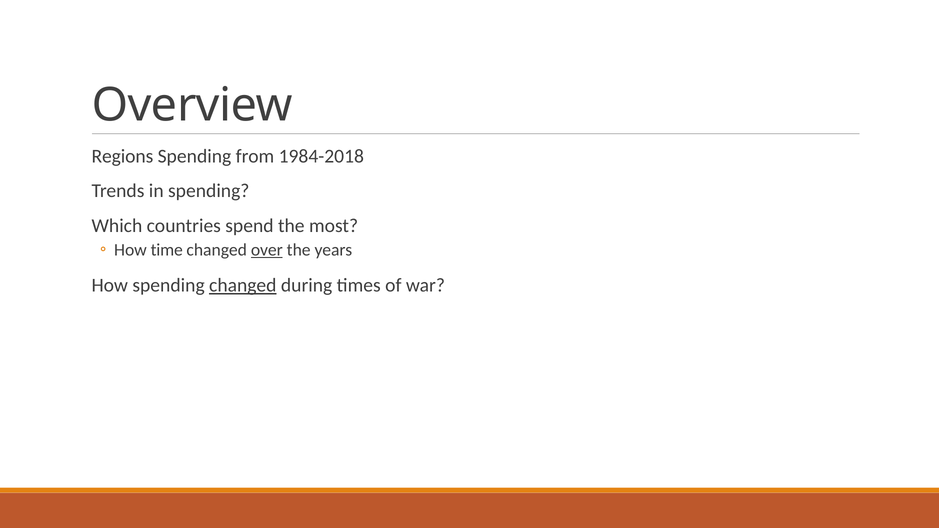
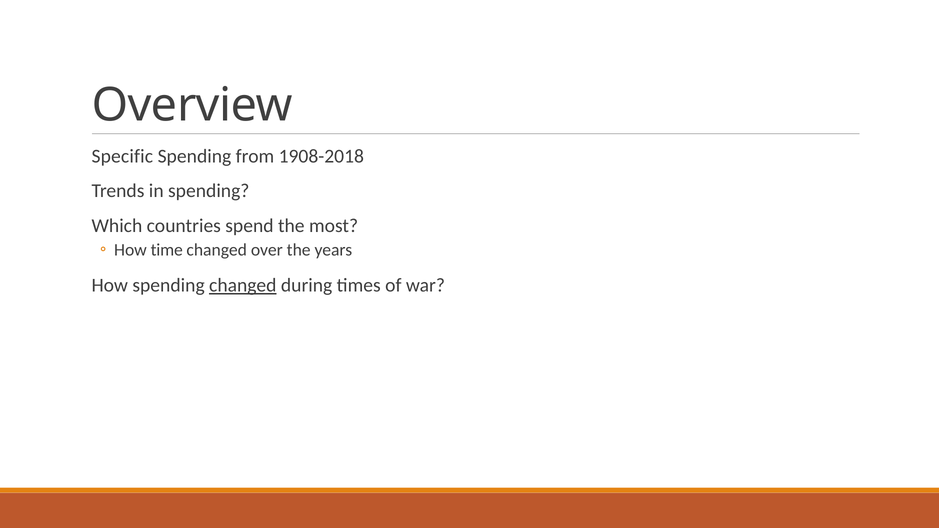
Regions: Regions -> Specific (122, 156)
1984-2018: 1984-2018 -> 1908-2018 (321, 156)
over underline: present -> none (267, 250)
